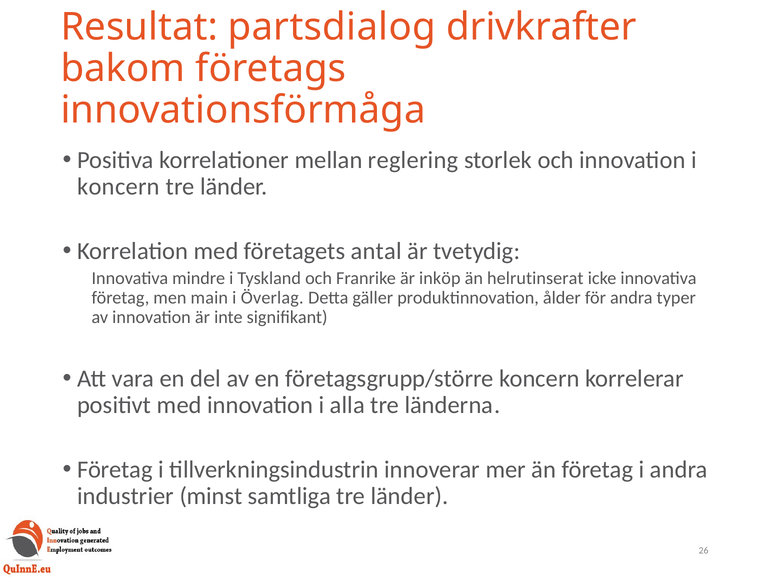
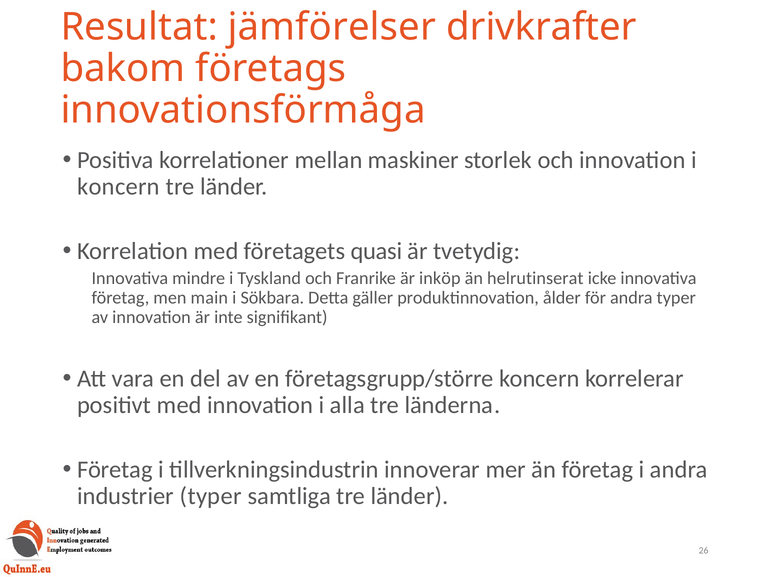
partsdialog: partsdialog -> jämförelser (332, 27)
reglering: reglering -> maskiner (413, 160)
antal: antal -> quasi (376, 251)
Överlag: Överlag -> Sökbara (272, 298)
industrier minst: minst -> typer (211, 496)
